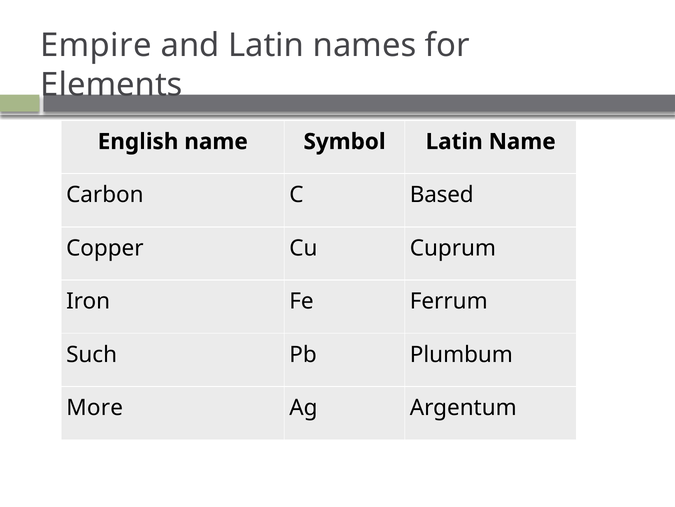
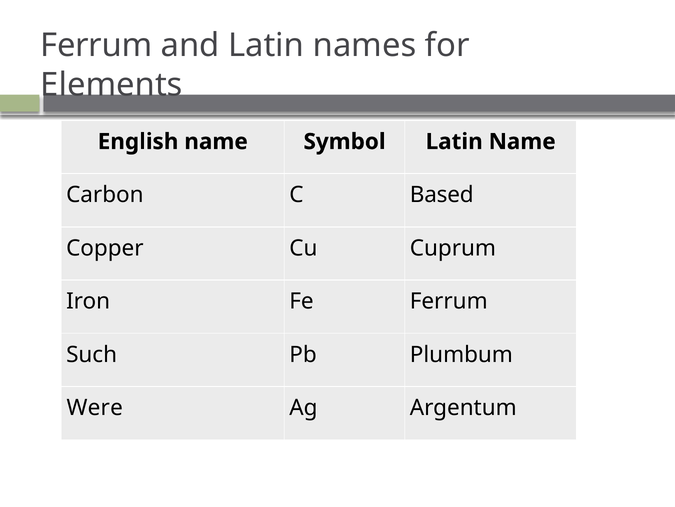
Empire: Empire -> Ferrum (96, 46)
More: More -> Were (95, 407)
